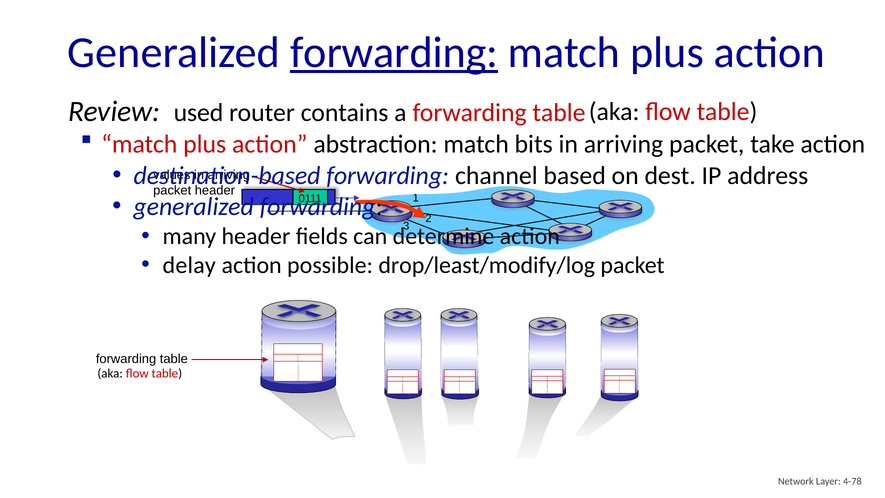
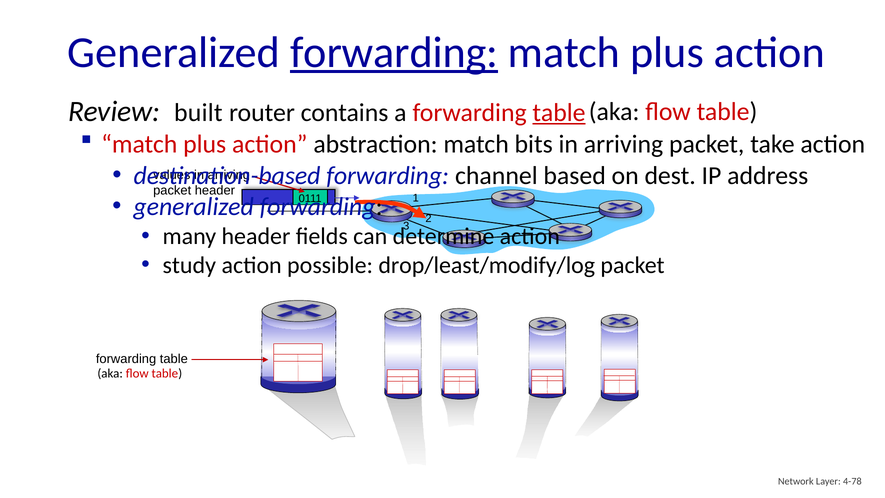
used: used -> built (198, 113)
table underline: none -> present (559, 113)
delay: delay -> study (189, 265)
